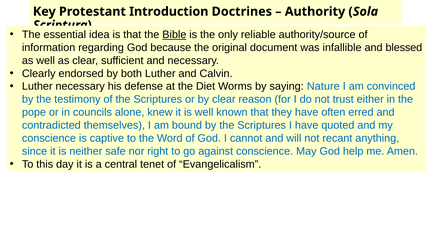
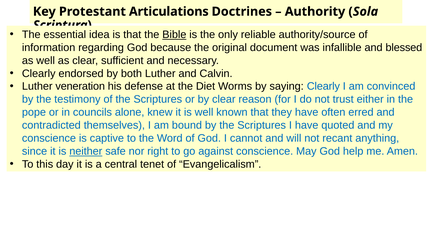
Introduction: Introduction -> Articulations (169, 12)
Luther necessary: necessary -> veneration (80, 86)
saying Nature: Nature -> Clearly (323, 86)
neither underline: none -> present (86, 151)
